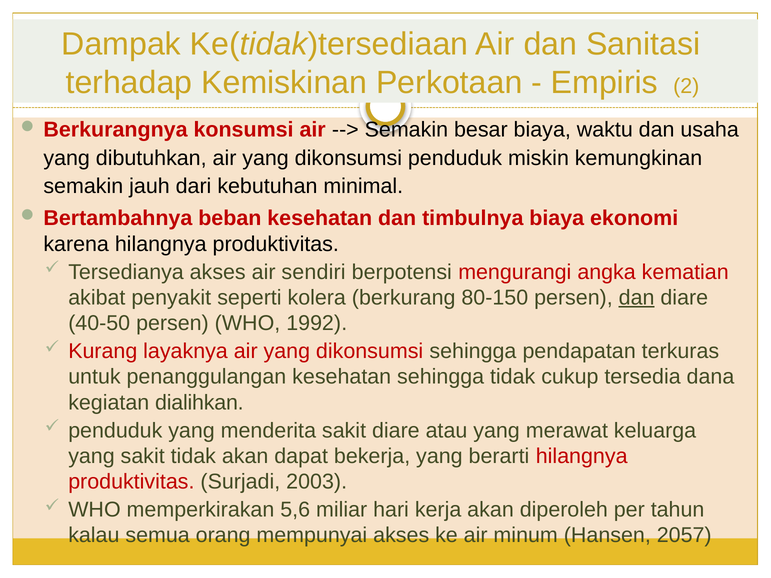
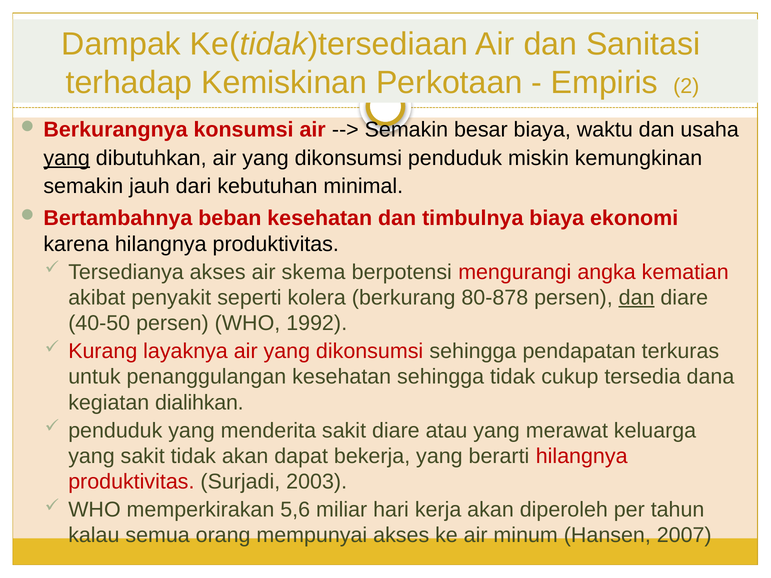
yang underline: none -> present (67, 158)
sendiri: sendiri -> skema (314, 272)
80-150: 80-150 -> 80-878 (495, 298)
2057: 2057 -> 2007 (684, 536)
